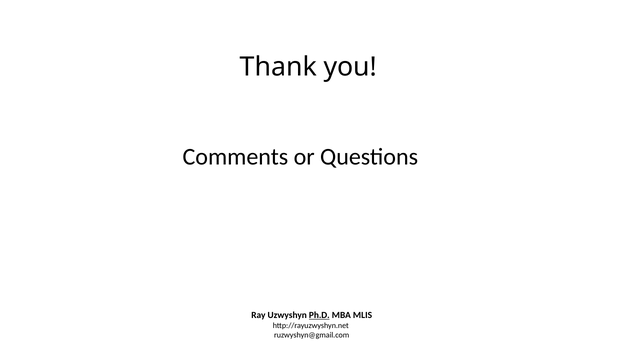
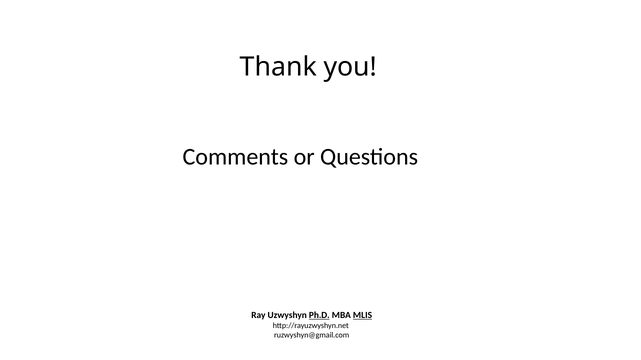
MLIS underline: none -> present (363, 316)
